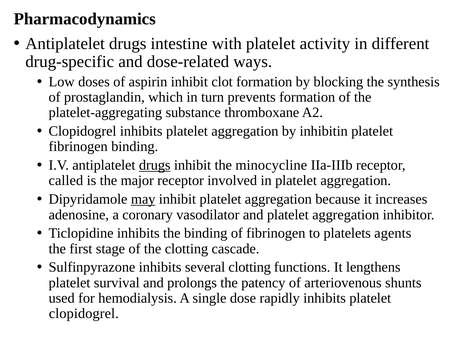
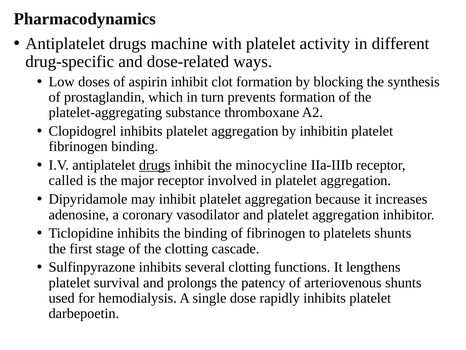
intestine: intestine -> machine (179, 43)
may underline: present -> none (143, 199)
platelets agents: agents -> shunts (393, 233)
clopidogrel: clopidogrel -> darbepoetin (84, 313)
